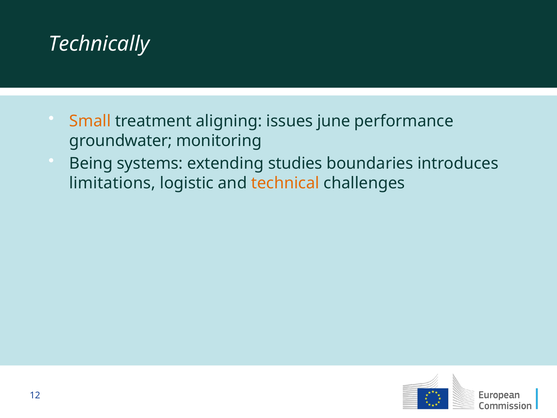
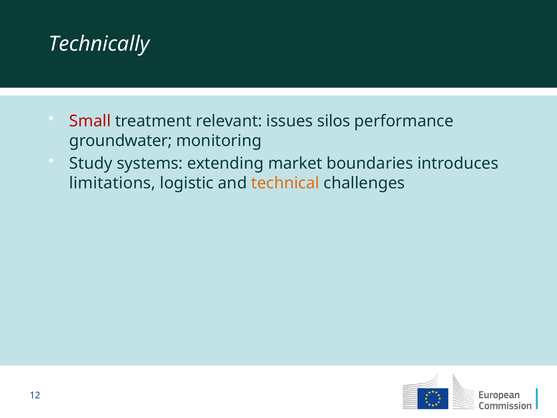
Small colour: orange -> red (90, 121)
aligning: aligning -> relevant (229, 121)
june: june -> silos (334, 121)
Being: Being -> Study (91, 163)
studies: studies -> market (295, 163)
